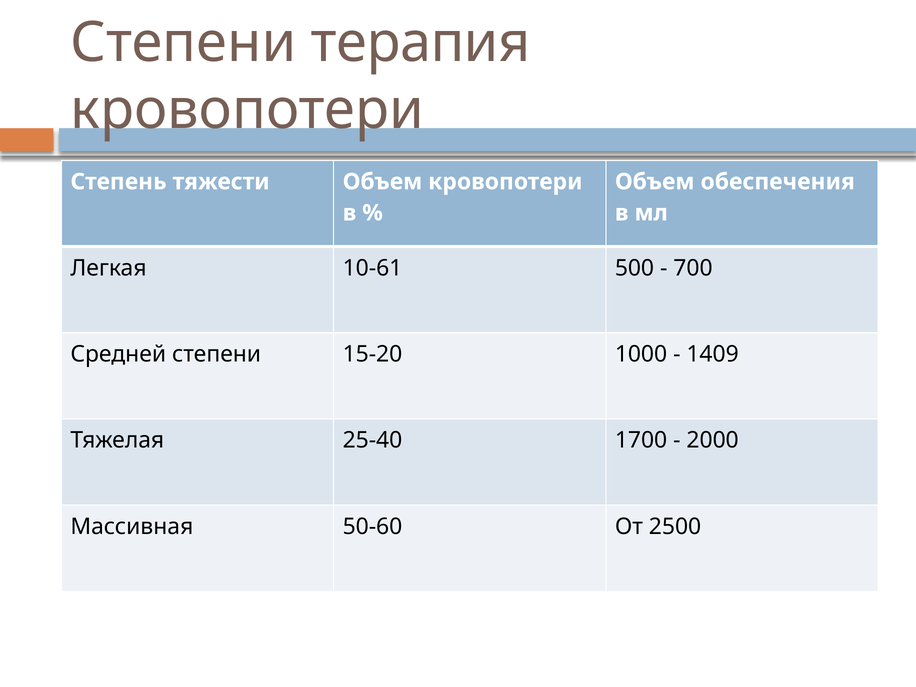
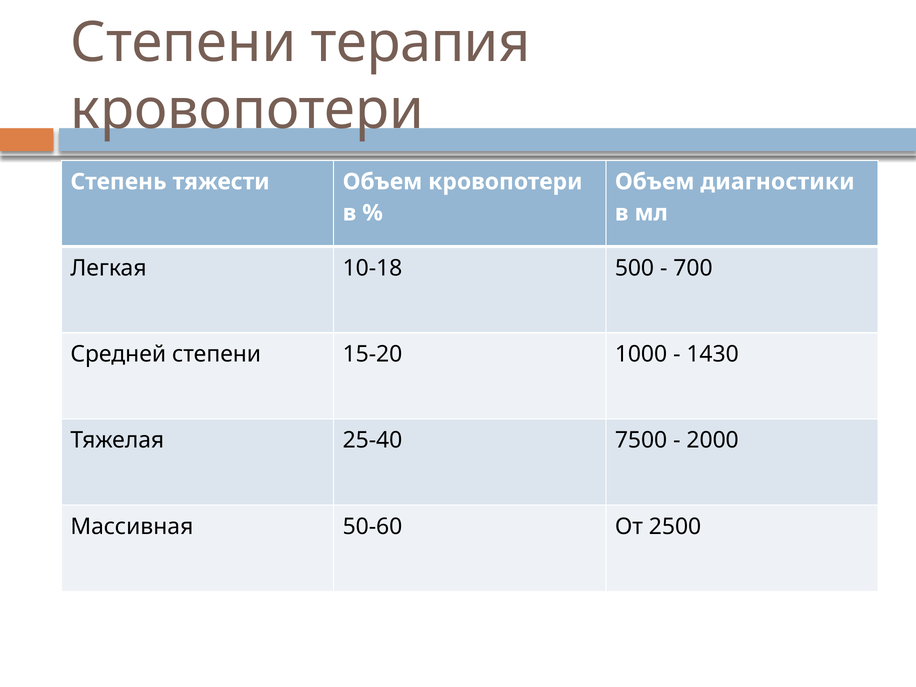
обеспечения: обеспечения -> диагностики (778, 182)
10-61: 10-61 -> 10-18 (372, 268)
1409: 1409 -> 1430 (713, 354)
1700: 1700 -> 7500 (641, 440)
